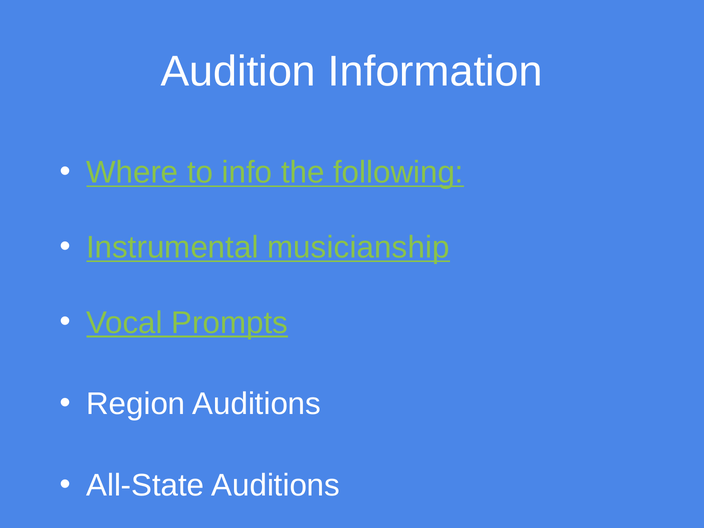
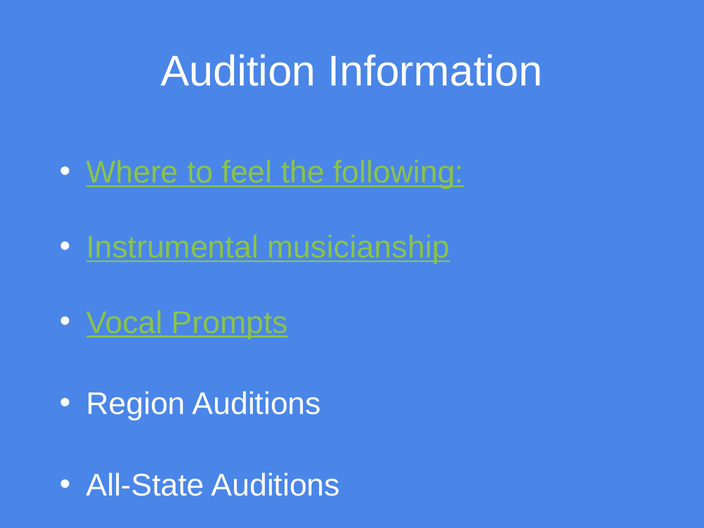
info: info -> feel (247, 173)
